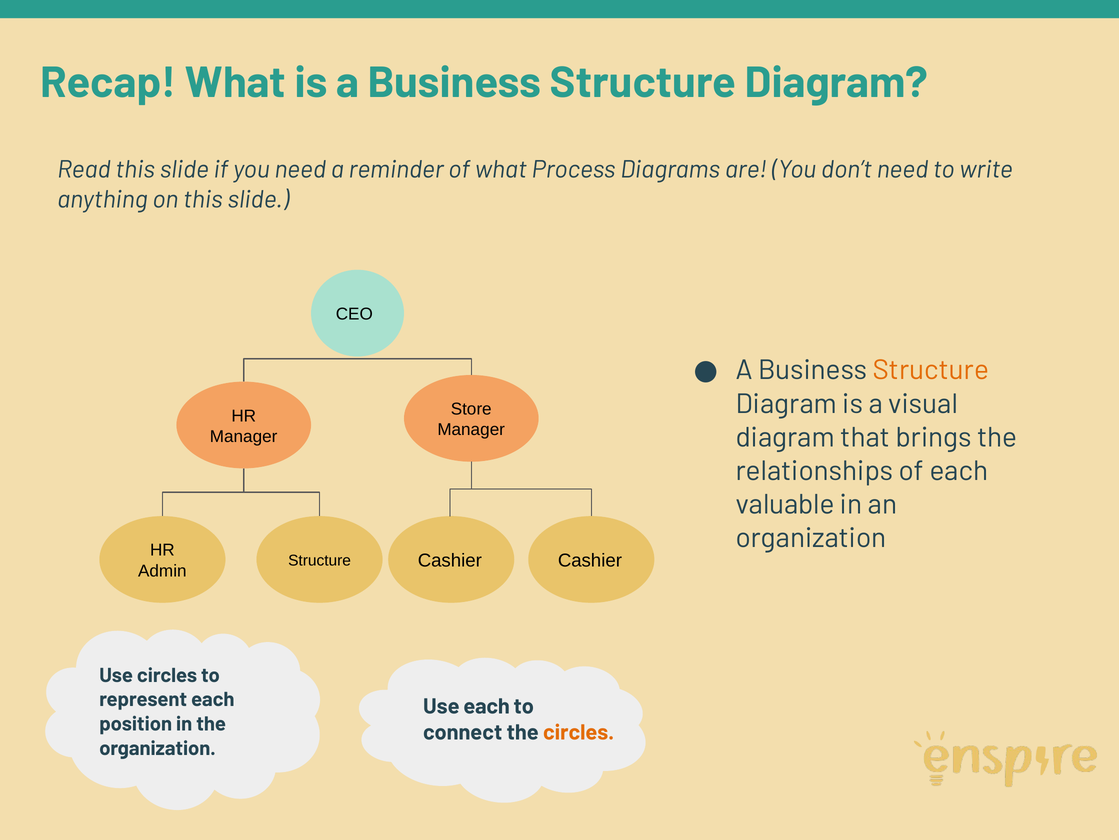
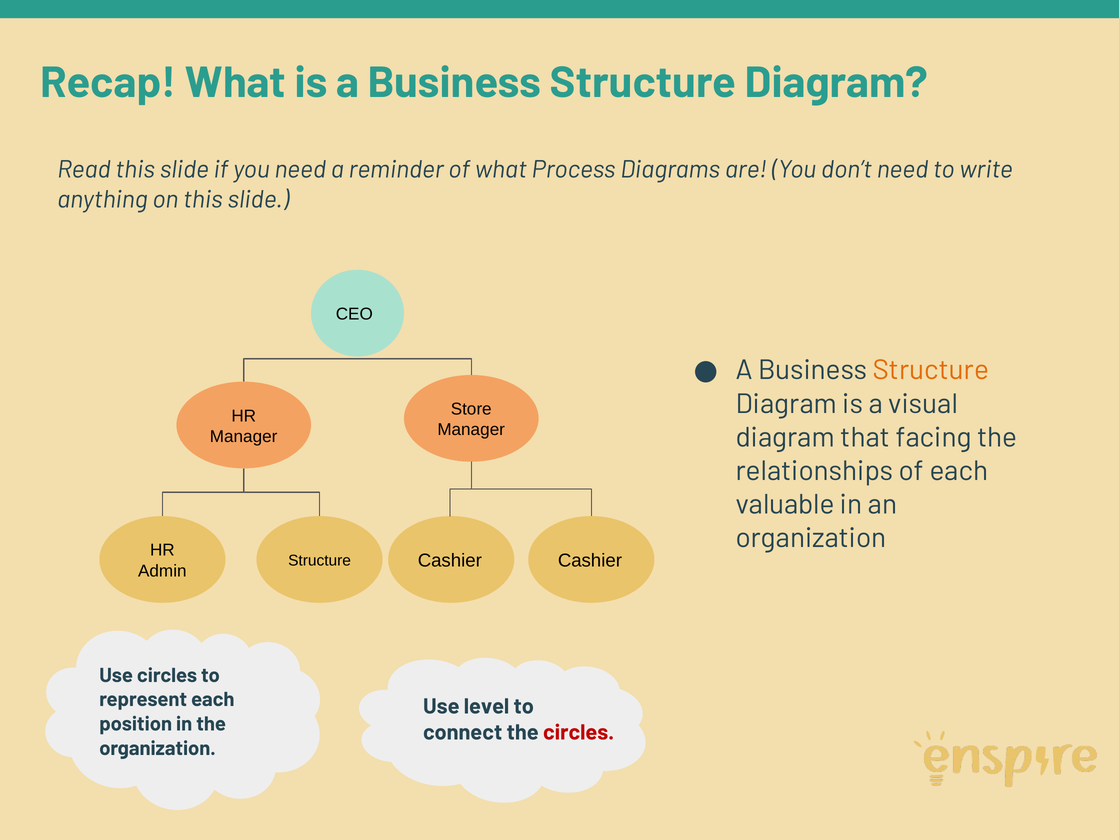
brings: brings -> facing (934, 437)
Use each: each -> level (487, 706)
circles colour: orange -> red (579, 732)
